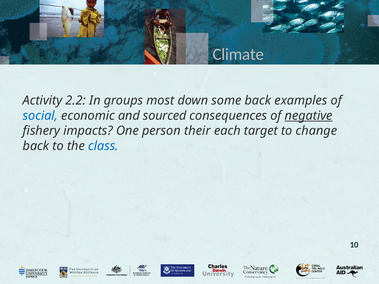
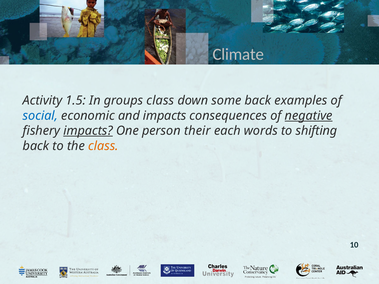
2.2: 2.2 -> 1.5 (76, 101)
groups most: most -> class (160, 101)
and sourced: sourced -> impacts (165, 116)
impacts underline: none -> present (88, 131)
target: target -> words (261, 131)
change: change -> shifting (316, 131)
class colour: blue -> orange (103, 146)
